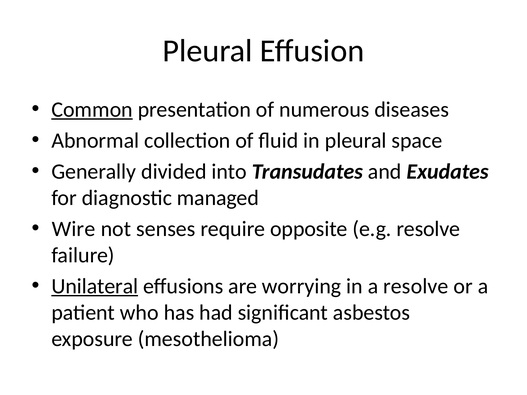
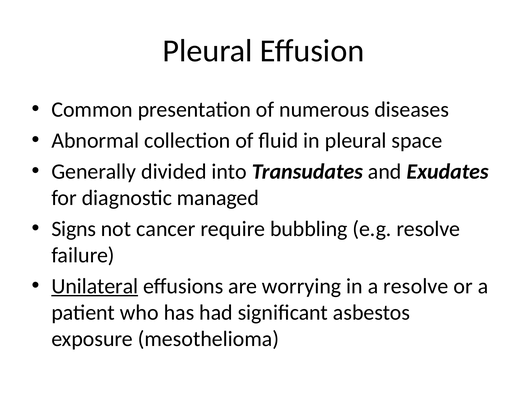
Common underline: present -> none (92, 110)
Wire: Wire -> Signs (74, 229)
senses: senses -> cancer (166, 229)
opposite: opposite -> bubbling (309, 229)
